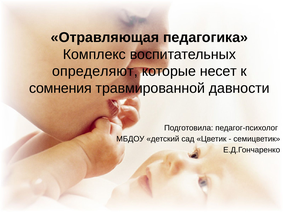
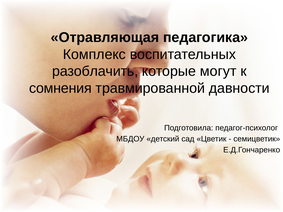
определяют: определяют -> разоблачить (95, 71)
несет: несет -> могут (218, 71)
